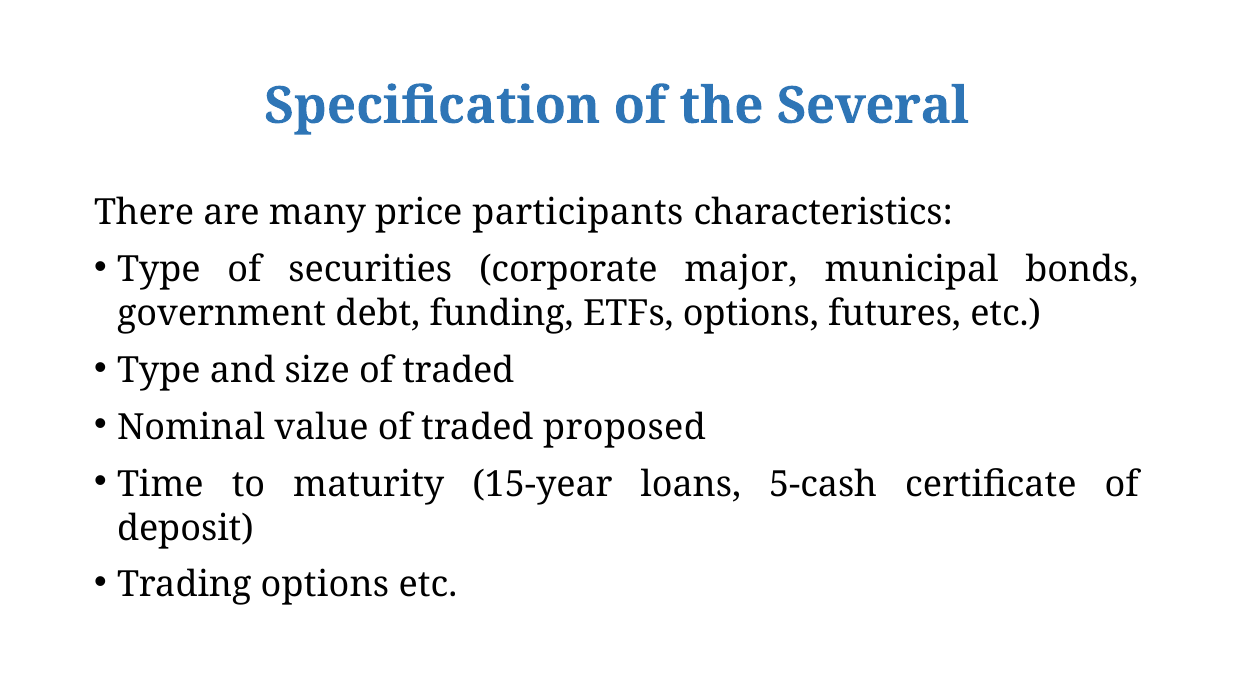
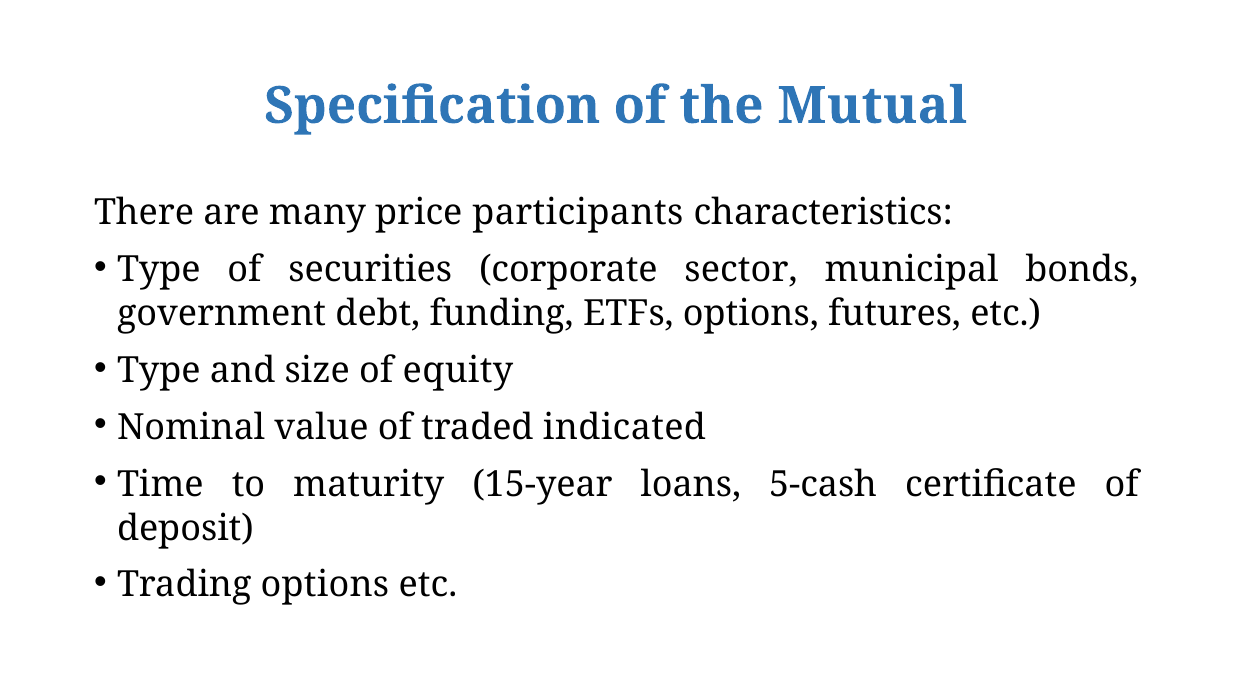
Several: Several -> Mutual (872, 106)
major: major -> sector (741, 269)
size of traded: traded -> equity (458, 370)
proposed: proposed -> indicated (625, 427)
